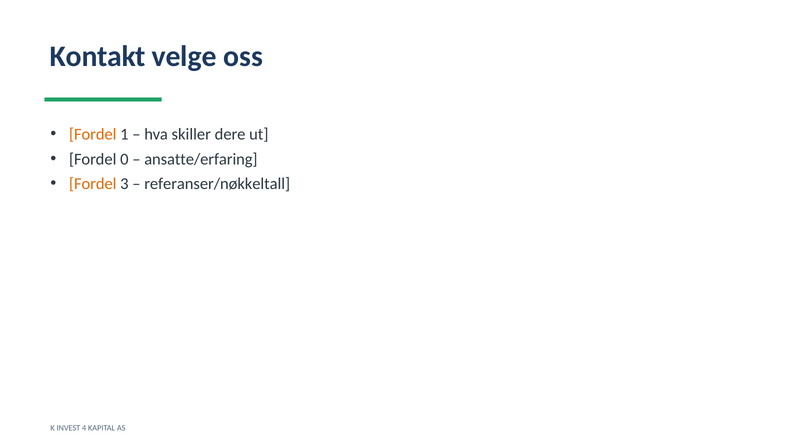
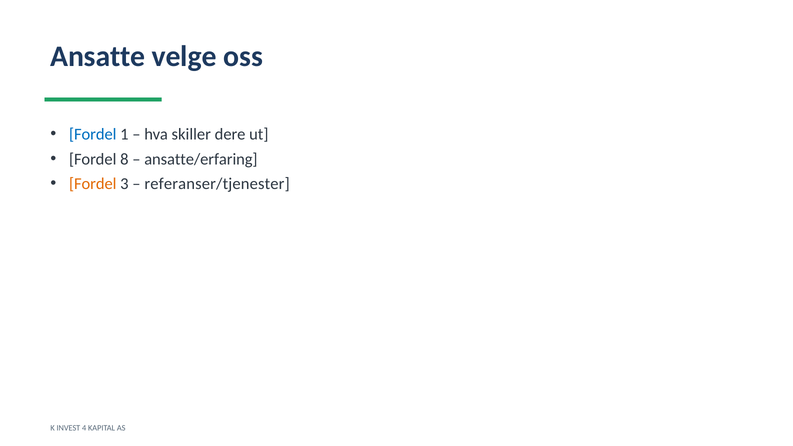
Kontakt: Kontakt -> Ansatte (98, 57)
Fordel colour: orange -> blue (93, 134)
0: 0 -> 8 (124, 159)
referanser/nøkkeltall: referanser/nøkkeltall -> referanser/tjenester (217, 184)
